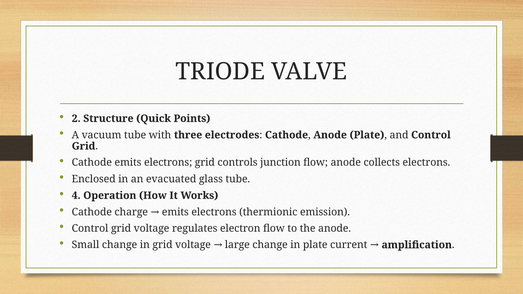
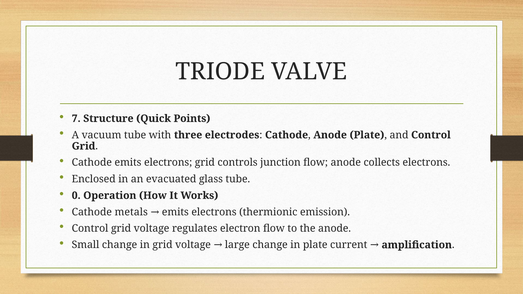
2: 2 -> 7 (76, 119)
4: 4 -> 0 (76, 196)
charge: charge -> metals (131, 212)
